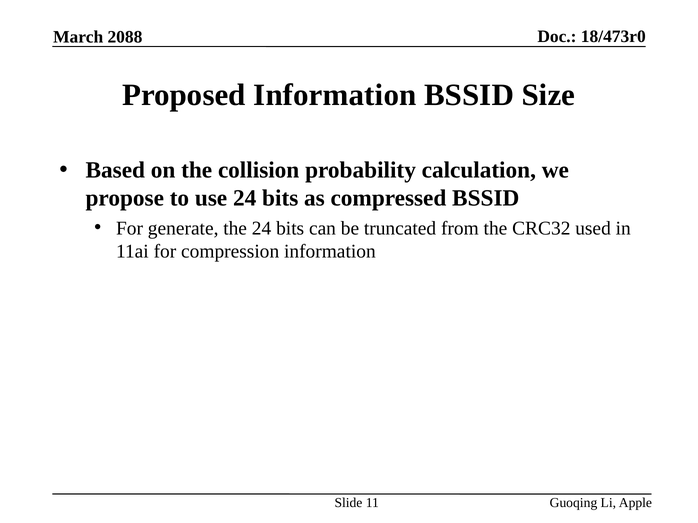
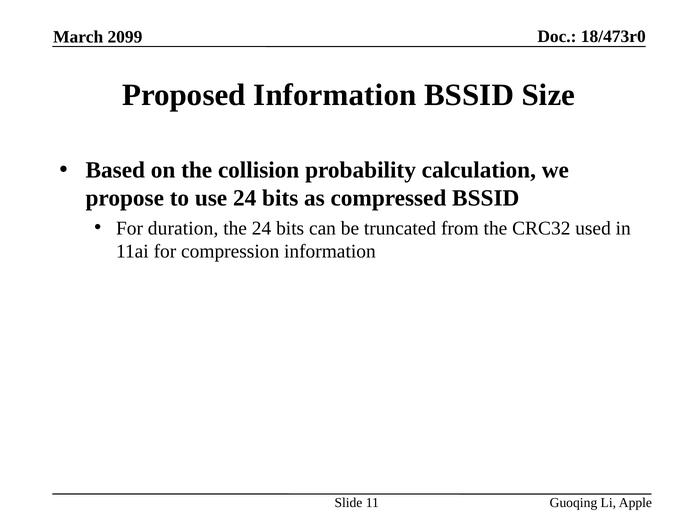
2088: 2088 -> 2099 (125, 37)
generate: generate -> duration (183, 228)
